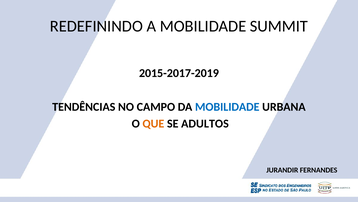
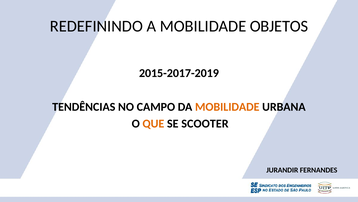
SUMMIT: SUMMIT -> OBJETOS (279, 26)
MOBILIDADE colour: blue -> orange (227, 107)
ADULTOS: ADULTOS -> SCOOTER (205, 123)
